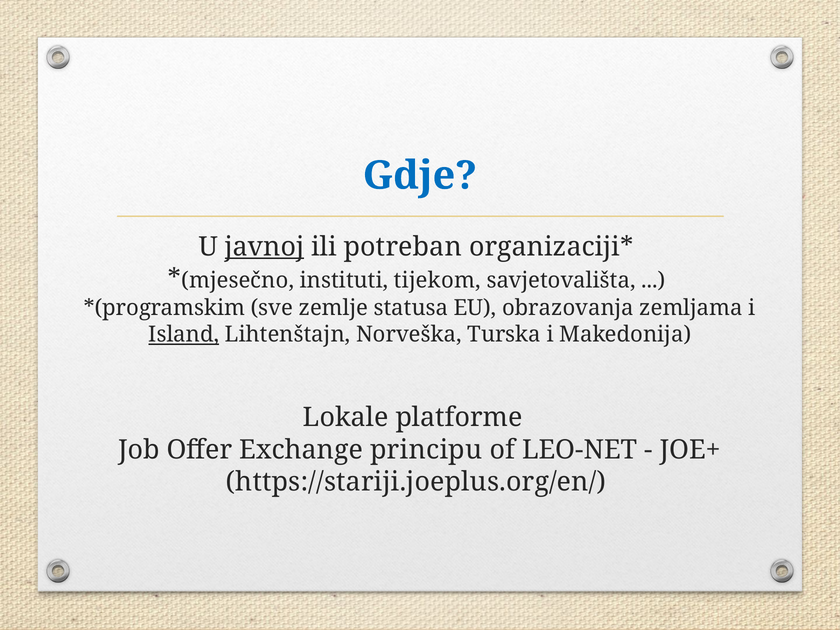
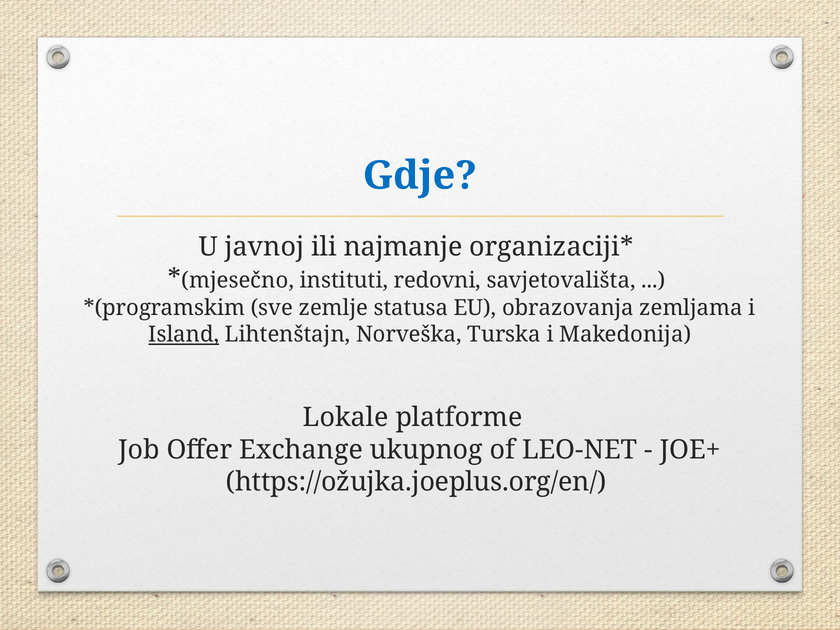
javnoj underline: present -> none (264, 247)
potreban: potreban -> najmanje (403, 247)
tijekom: tijekom -> redovni (437, 281)
principu: principu -> ukupnog (426, 450)
https://stariji.joeplus.org/en/: https://stariji.joeplus.org/en/ -> https://ožujka.joeplus.org/en/ (416, 482)
